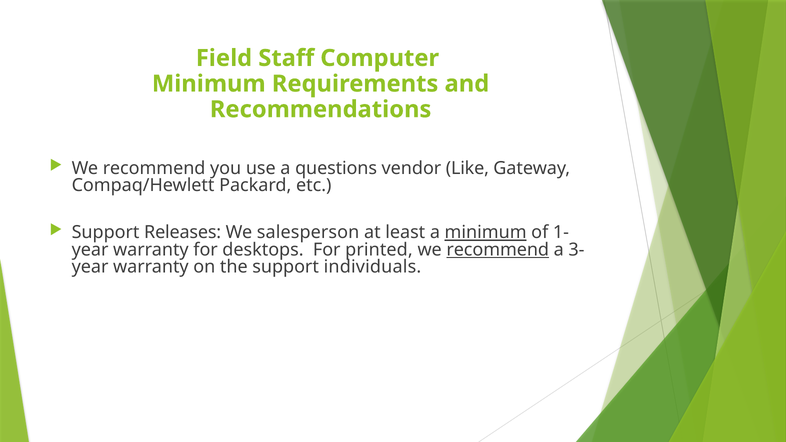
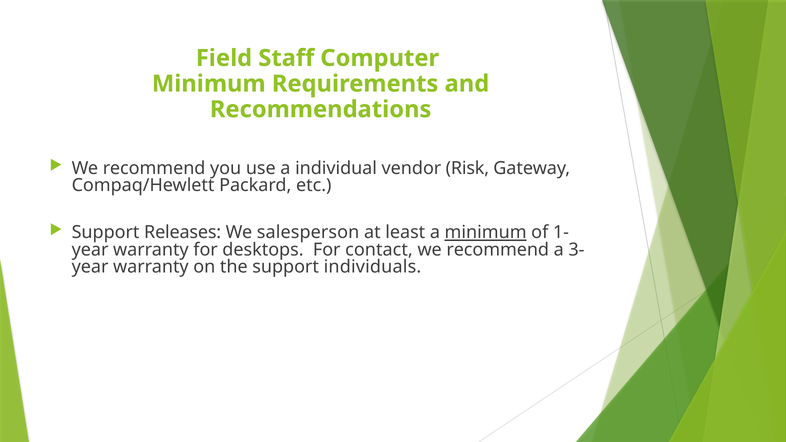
questions: questions -> individual (336, 168)
Like: Like -> Risk (467, 168)
printed: printed -> contact (379, 250)
recommend underline: present -> none (498, 250)
